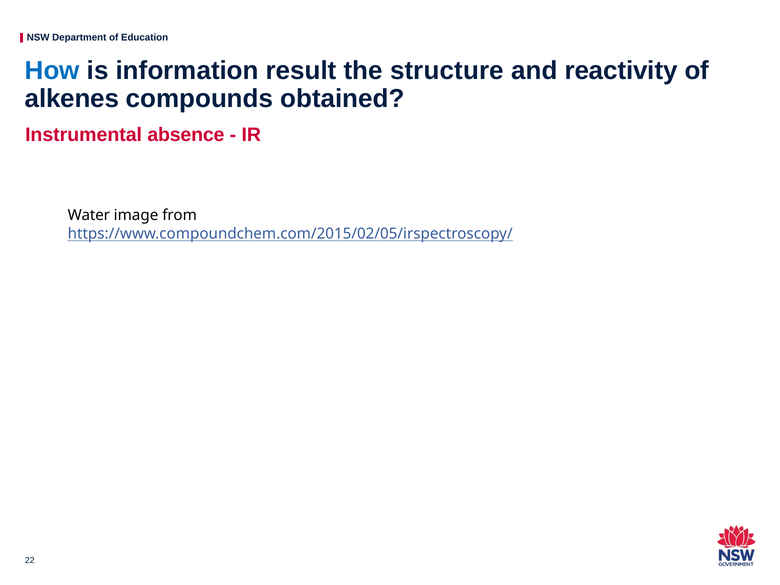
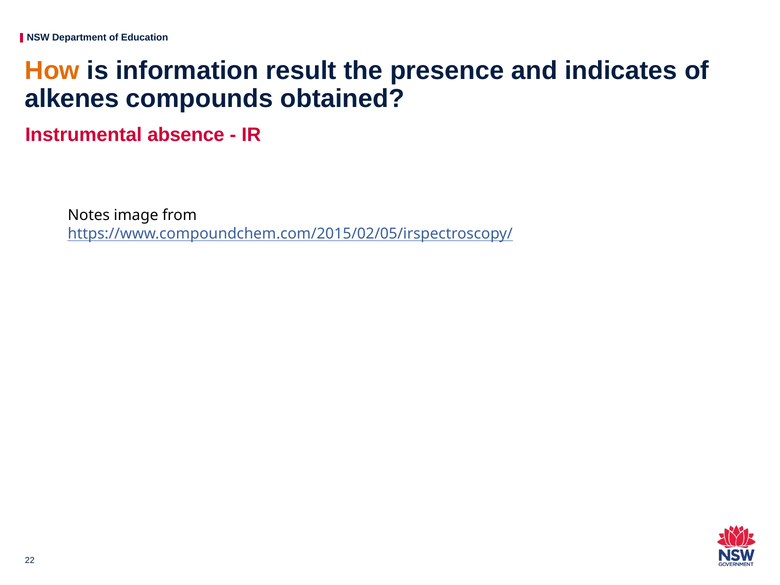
How colour: blue -> orange (52, 71)
structure: structure -> presence (447, 71)
reactivity: reactivity -> indicates (621, 71)
Water: Water -> Notes (89, 215)
